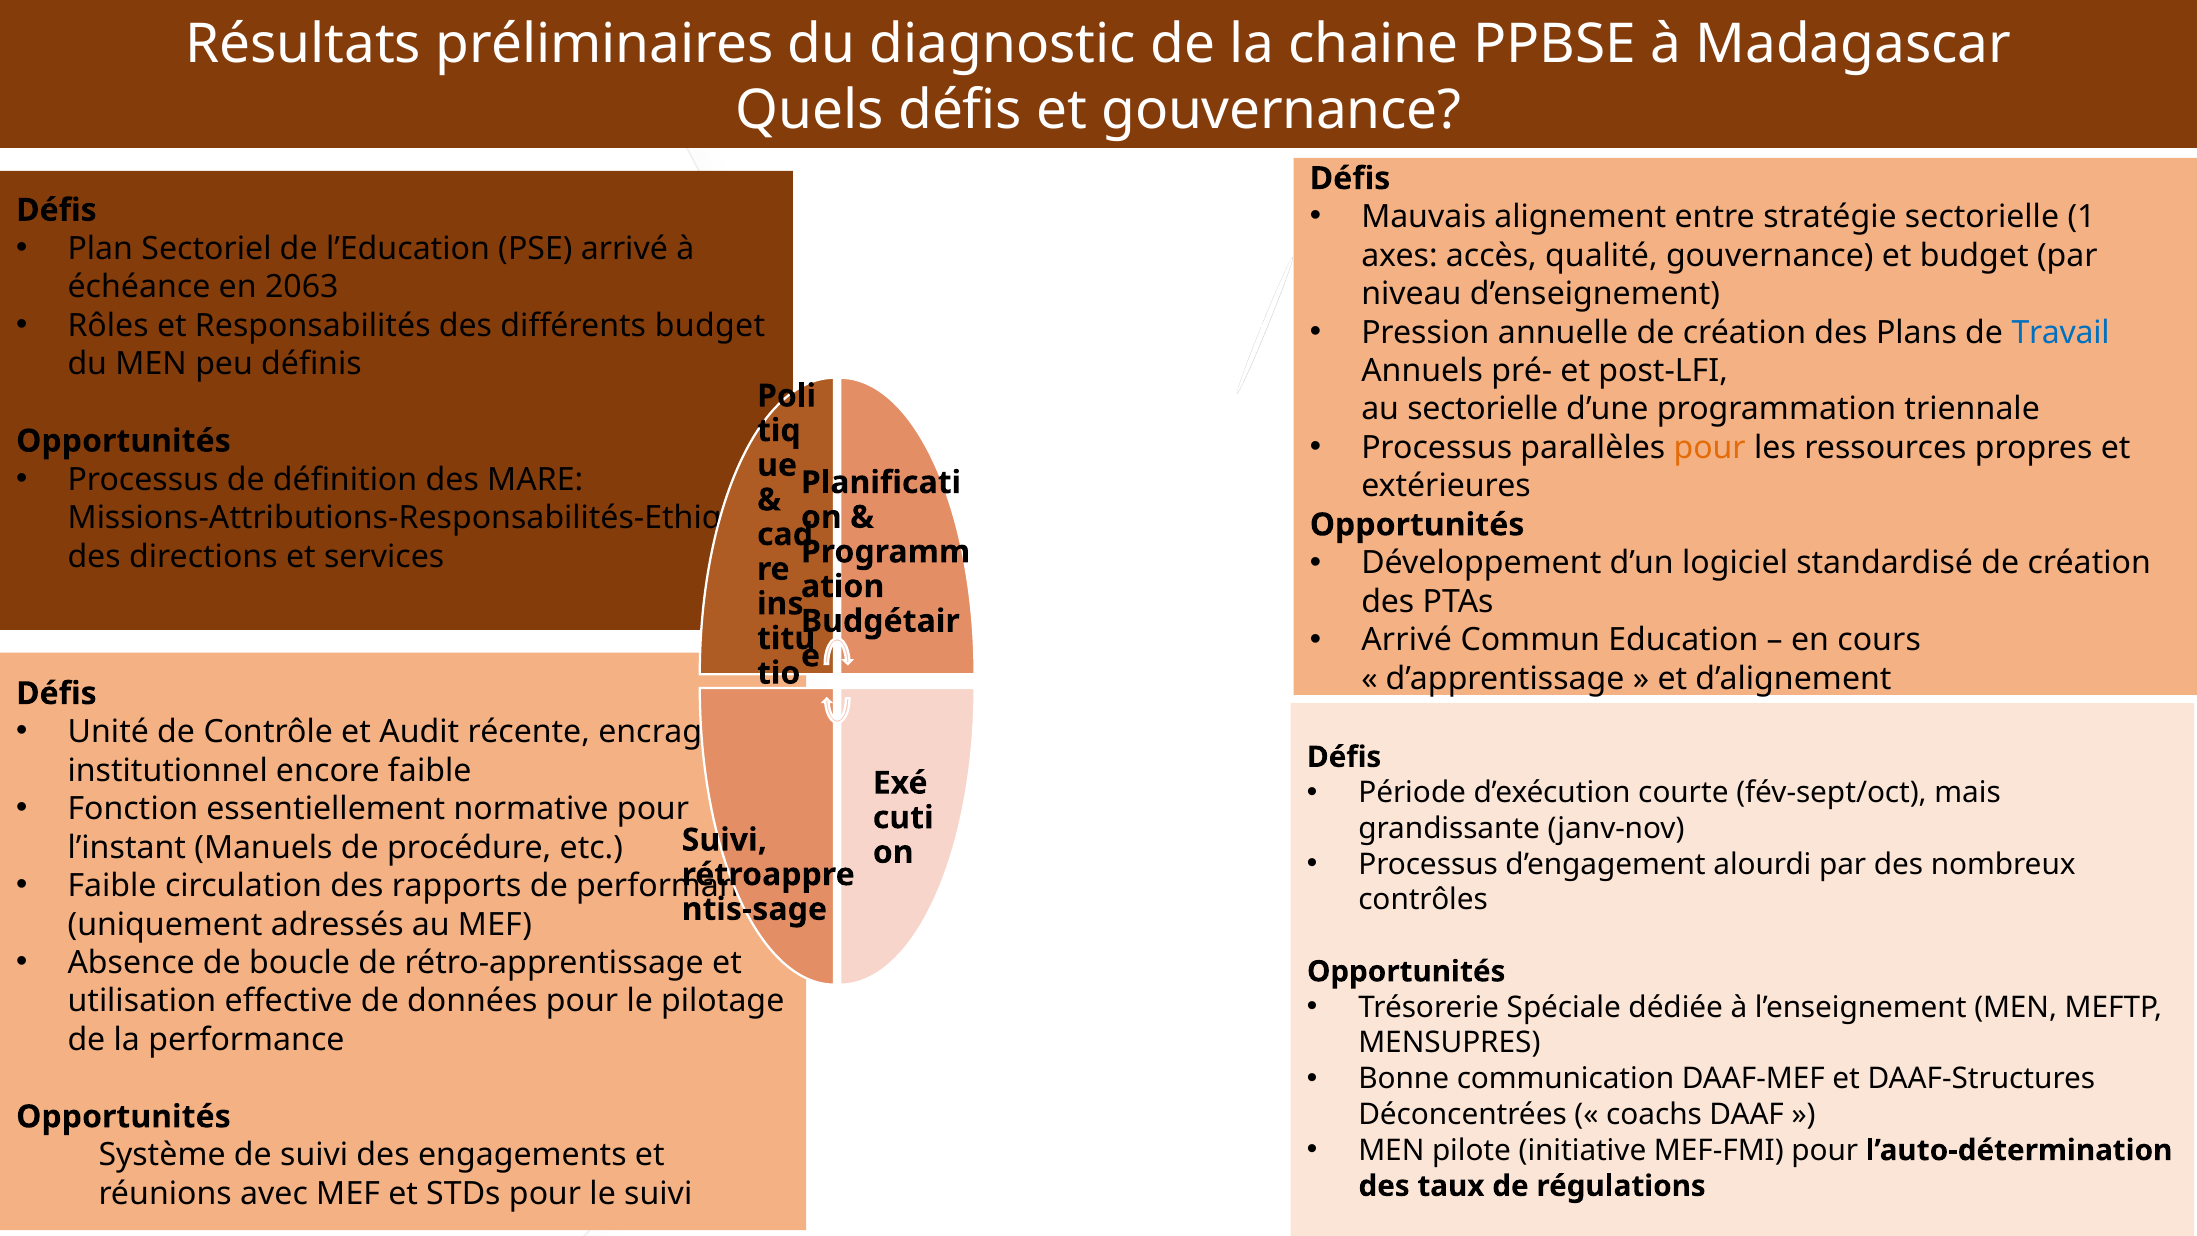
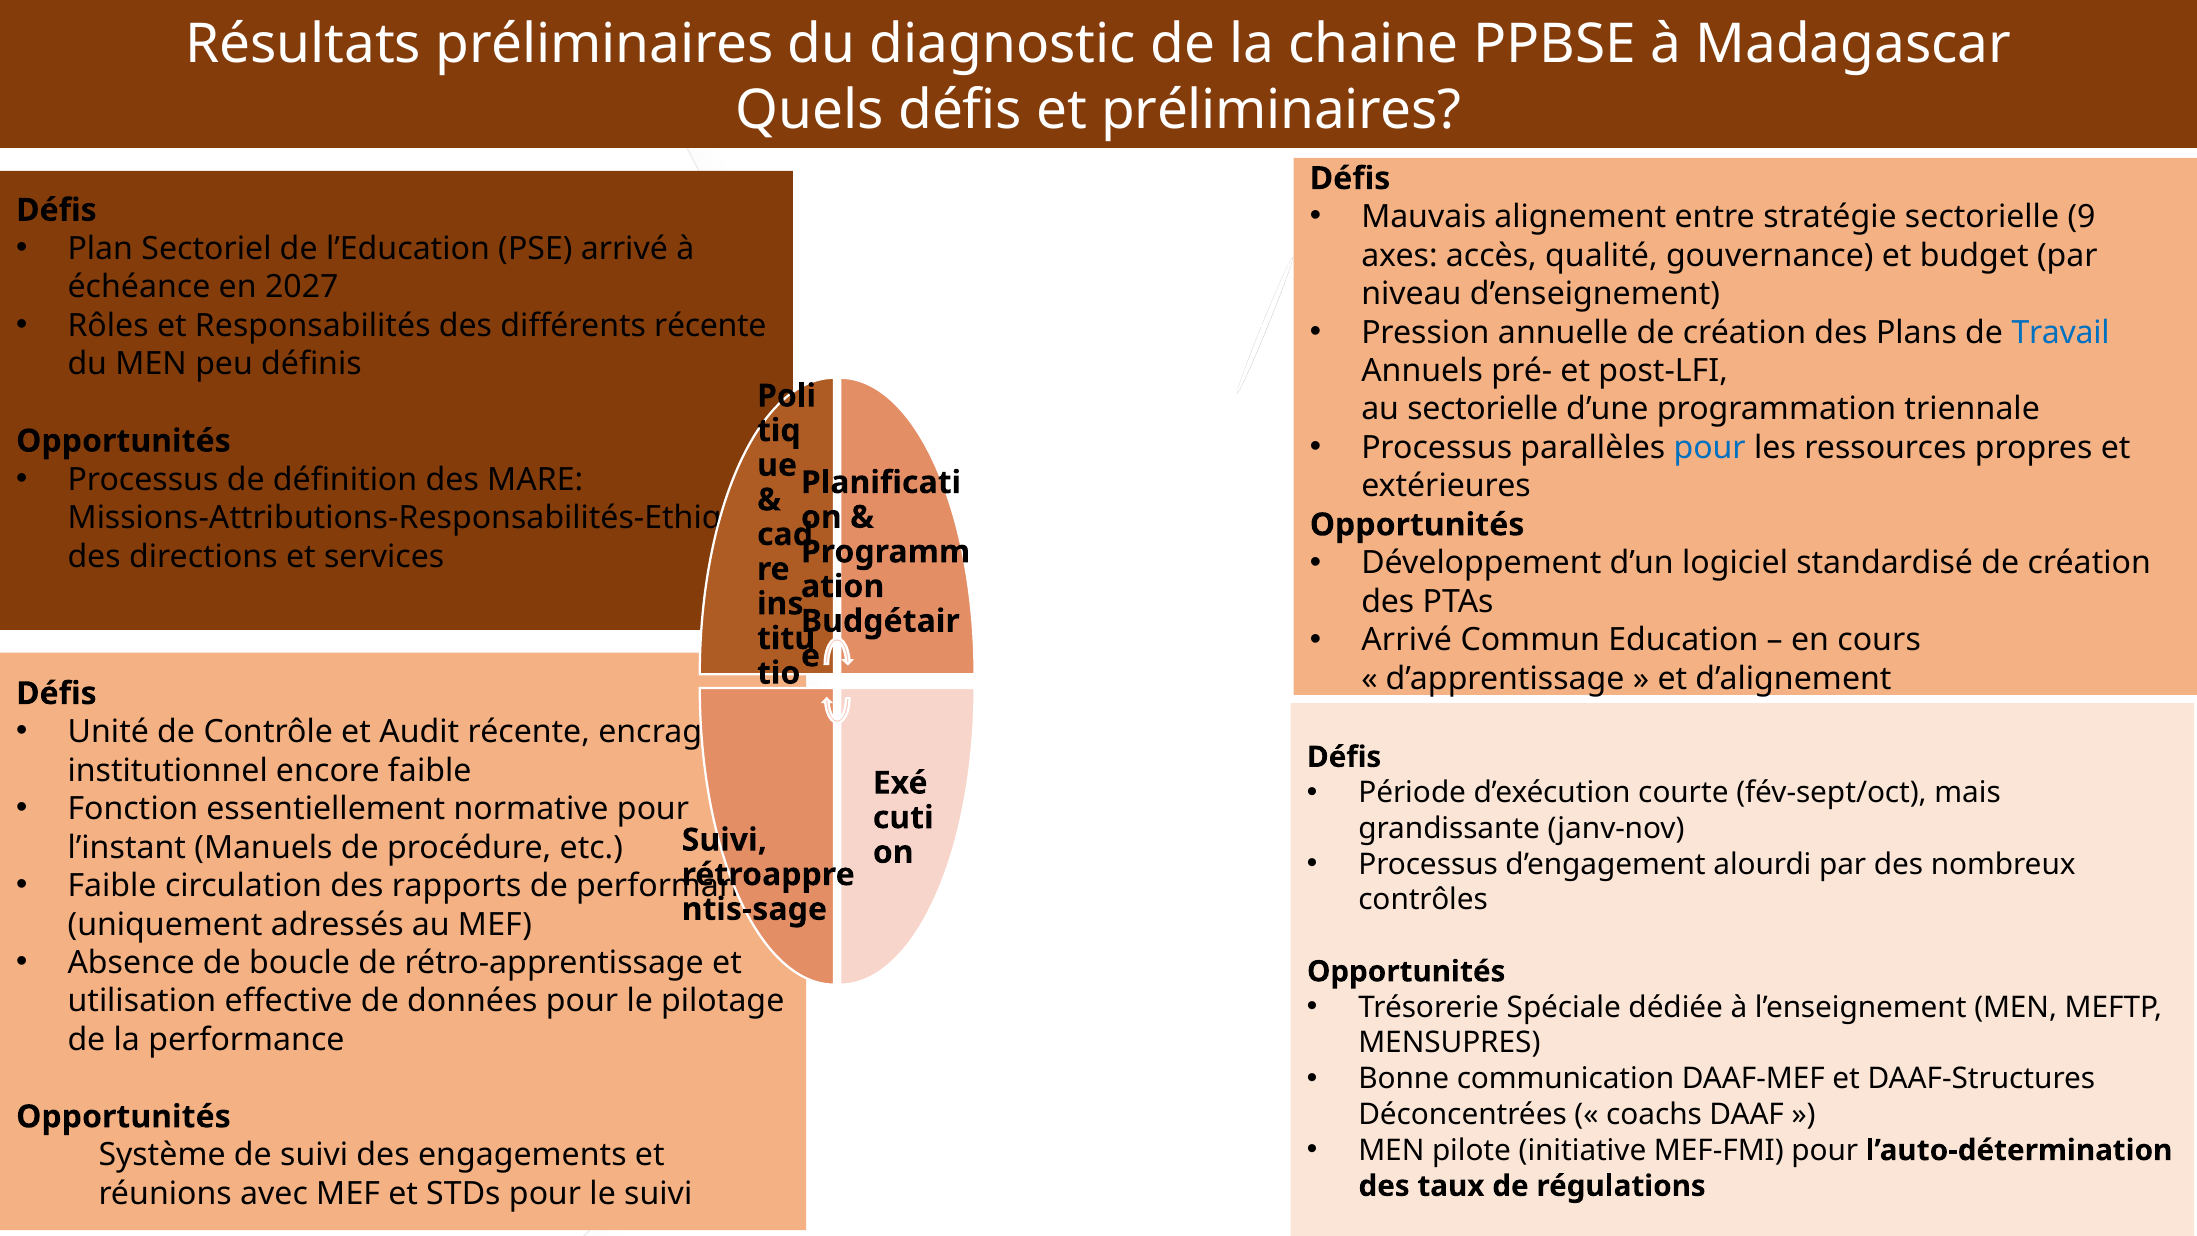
et gouvernance: gouvernance -> préliminaires (1281, 111)
1: 1 -> 9 (2081, 217)
2063: 2063 -> 2027 (302, 287)
différents budget: budget -> récente (710, 326)
pour colour: orange -> blue (1710, 448)
